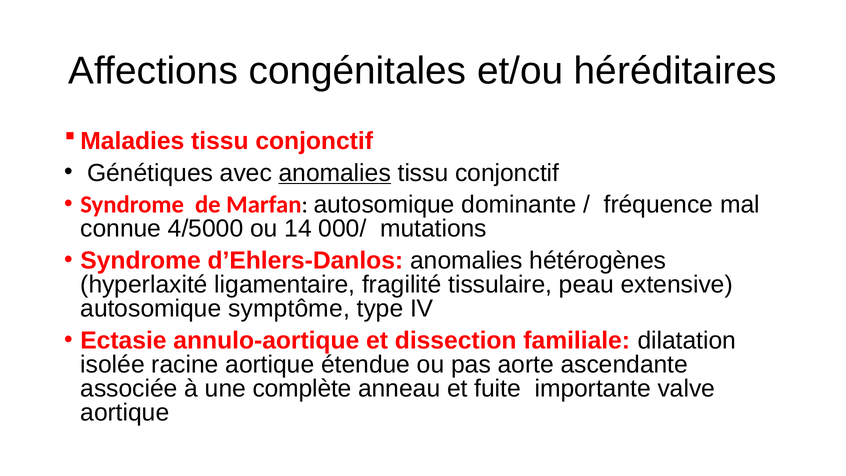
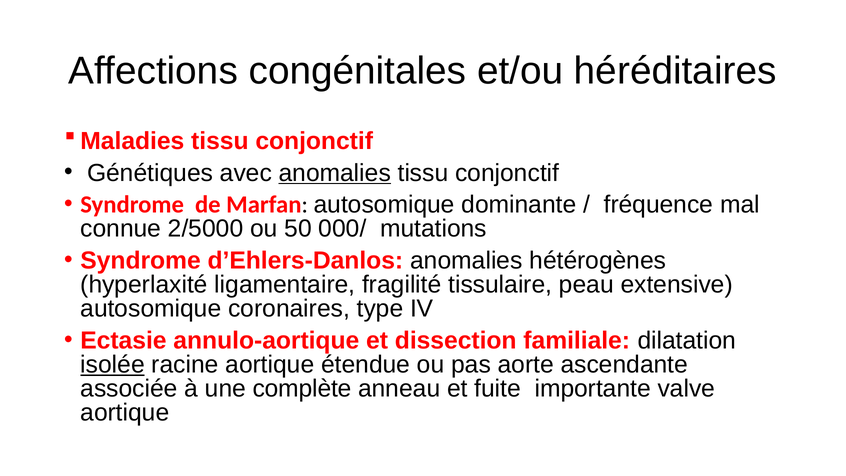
4/5000: 4/5000 -> 2/5000 (206, 229)
14: 14 -> 50 (298, 229)
symptôme: symptôme -> coronaires (289, 309)
isolée underline: none -> present (113, 365)
